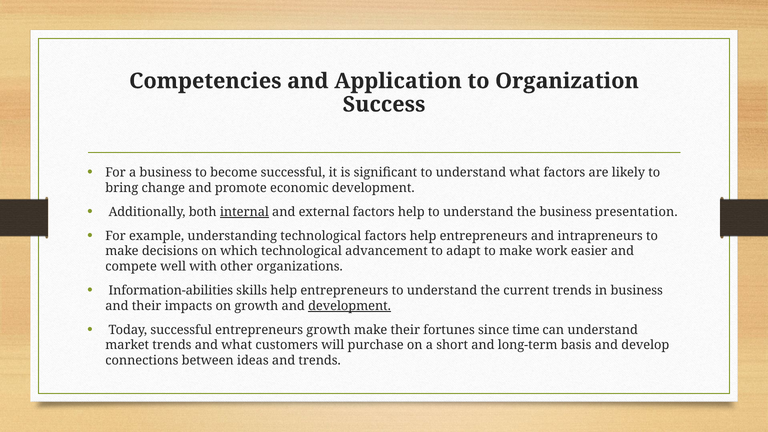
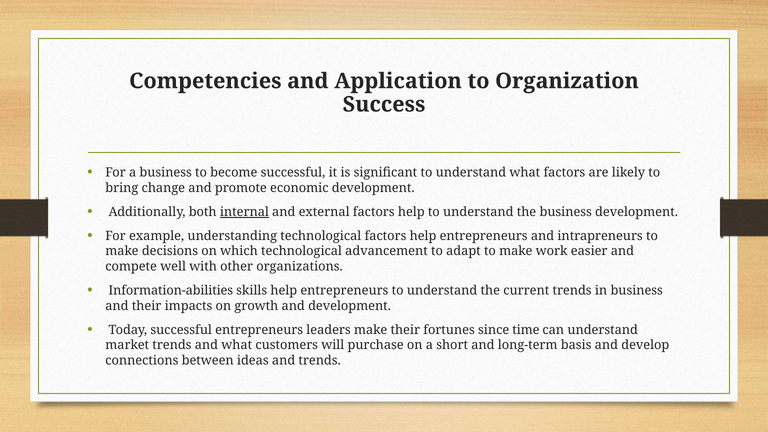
business presentation: presentation -> development (637, 212)
development underline: present -> none (350, 306)
entrepreneurs growth: growth -> leaders (329, 330)
